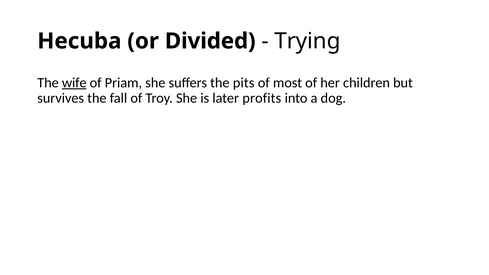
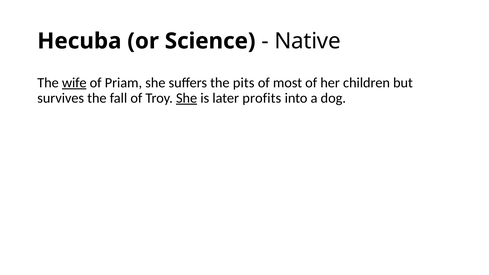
Divided: Divided -> Science (210, 41)
Trying: Trying -> Native (308, 41)
She underline: none -> present (187, 98)
